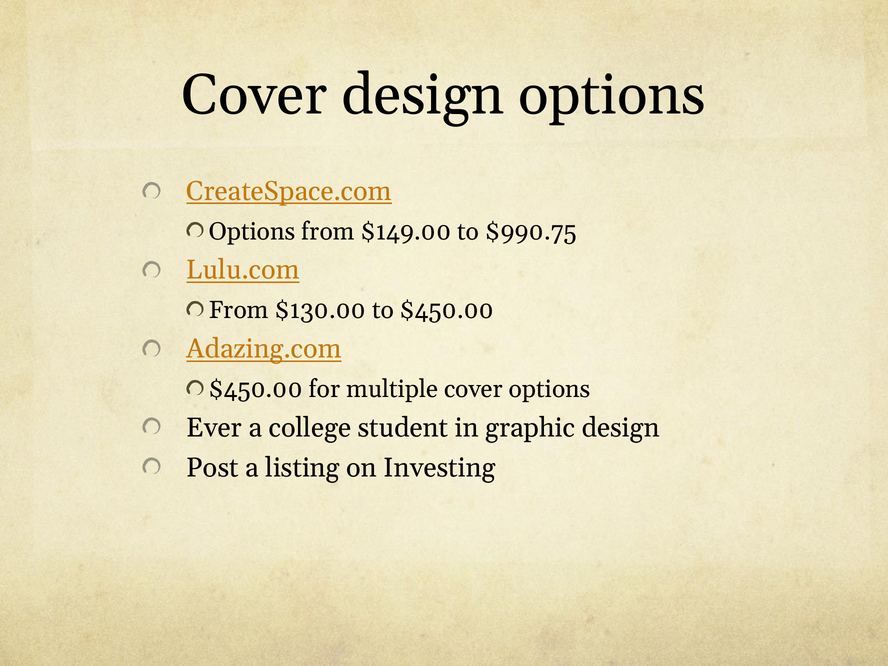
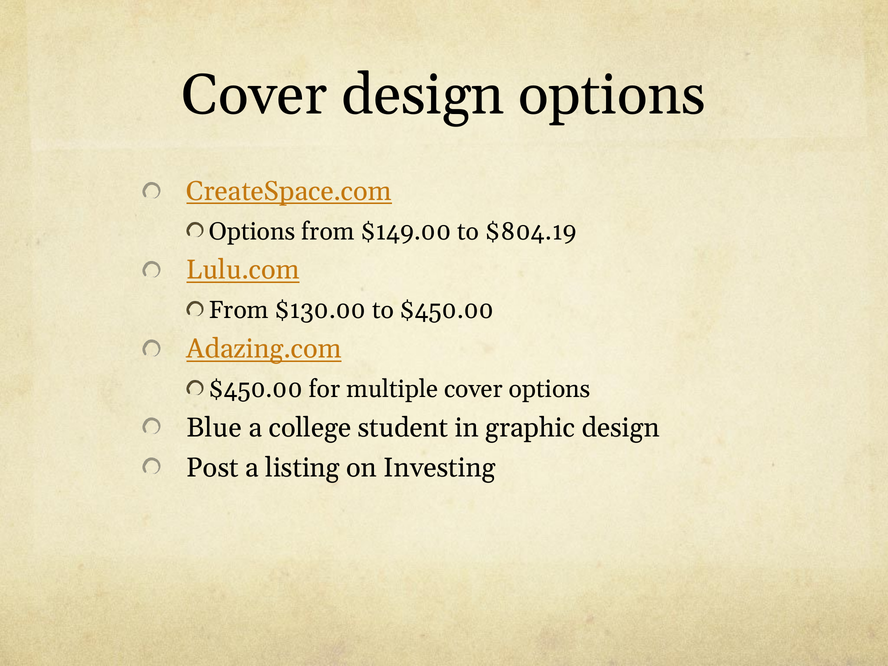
$990.75: $990.75 -> $804.19 (531, 231)
Ever: Ever -> Blue (214, 428)
